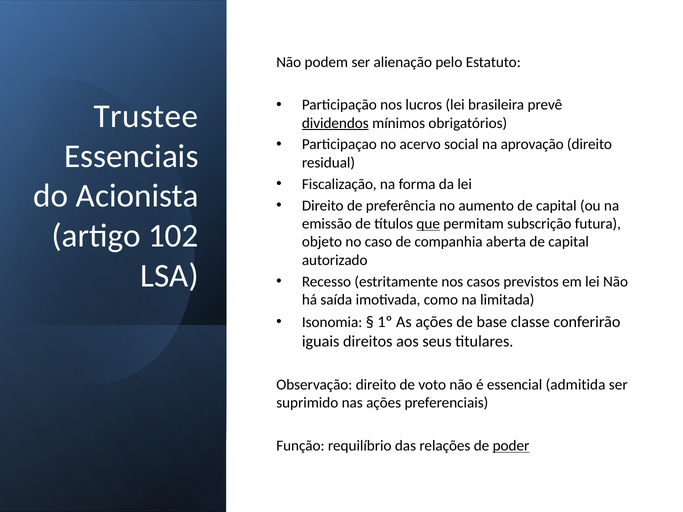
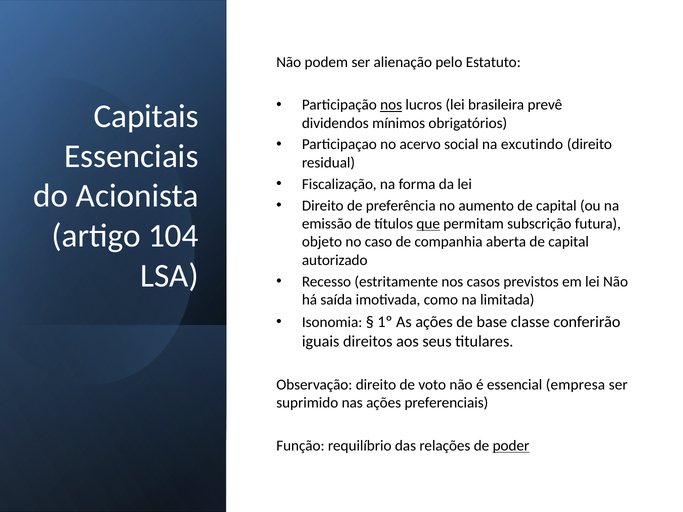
nos underline: none -> present (391, 105)
Trustee: Trustee -> Capitais (146, 116)
dividendos underline: present -> none (335, 123)
aprovação: aprovação -> excutindo (532, 145)
102: 102 -> 104 (173, 236)
admitida: admitida -> empresa (575, 385)
